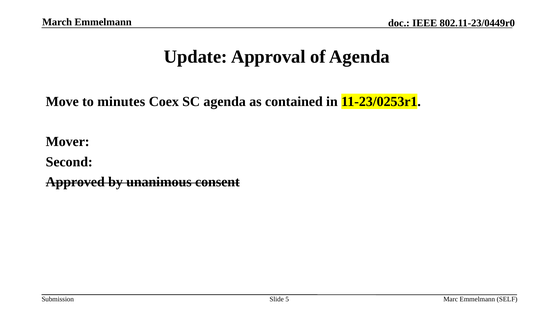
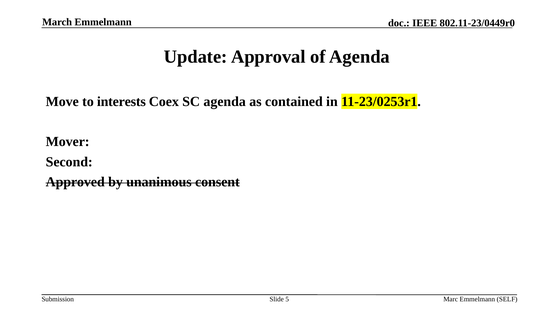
minutes: minutes -> interests (121, 101)
